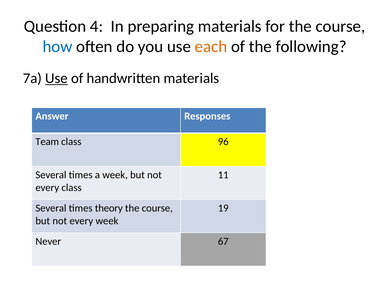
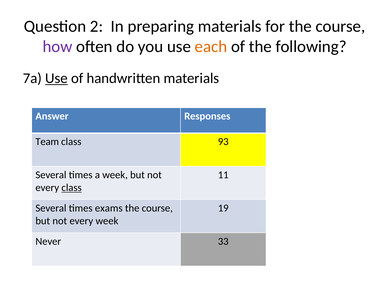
4: 4 -> 2 (97, 26)
how colour: blue -> purple (57, 46)
96: 96 -> 93 (223, 142)
class underline: none -> present (72, 188)
theory: theory -> exams (109, 208)
67: 67 -> 33 (223, 241)
